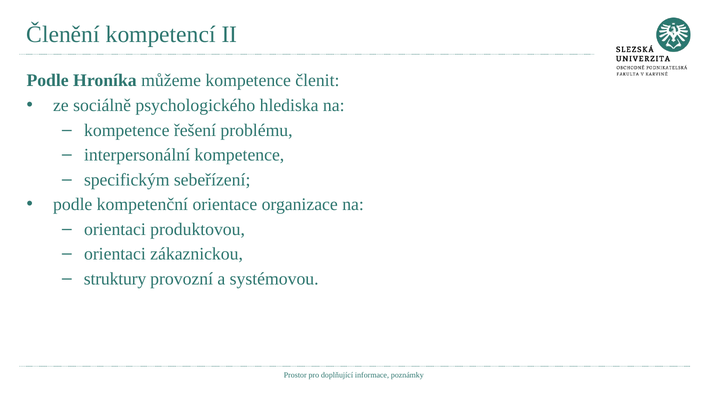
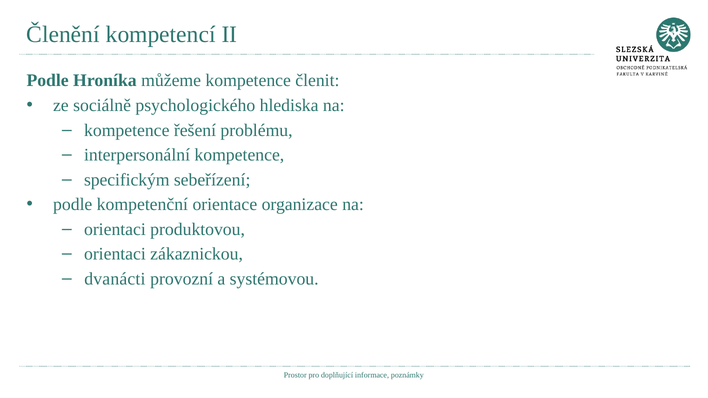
struktury: struktury -> dvanácti (115, 279)
